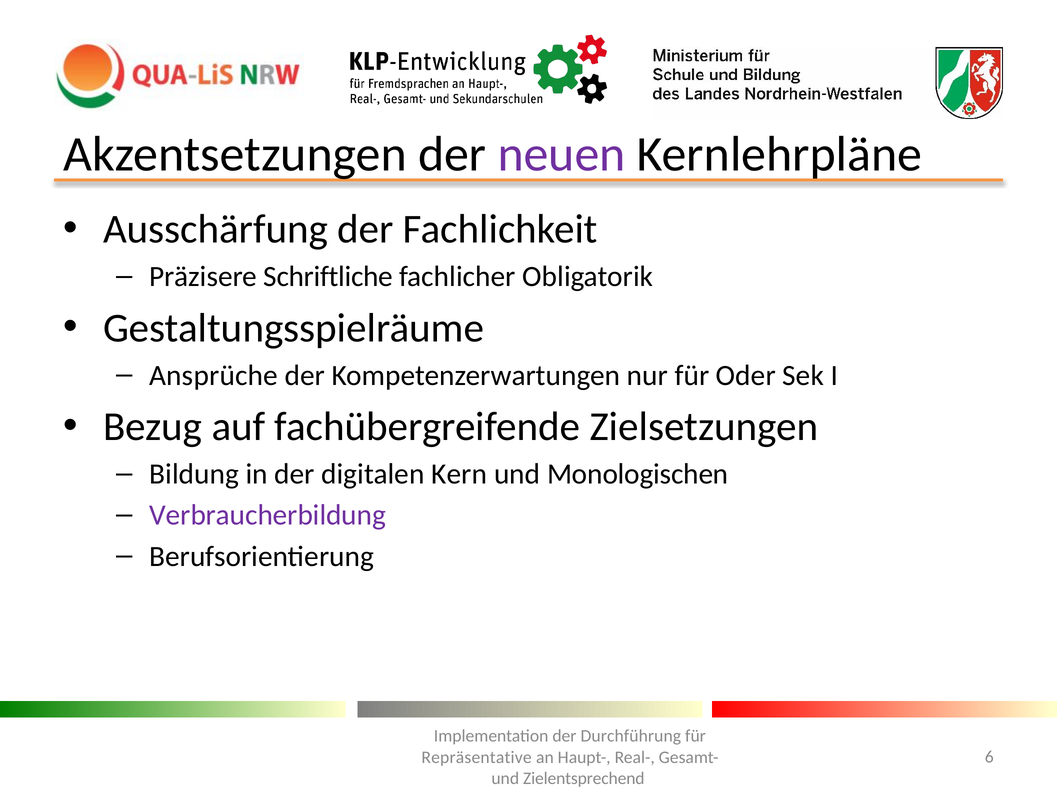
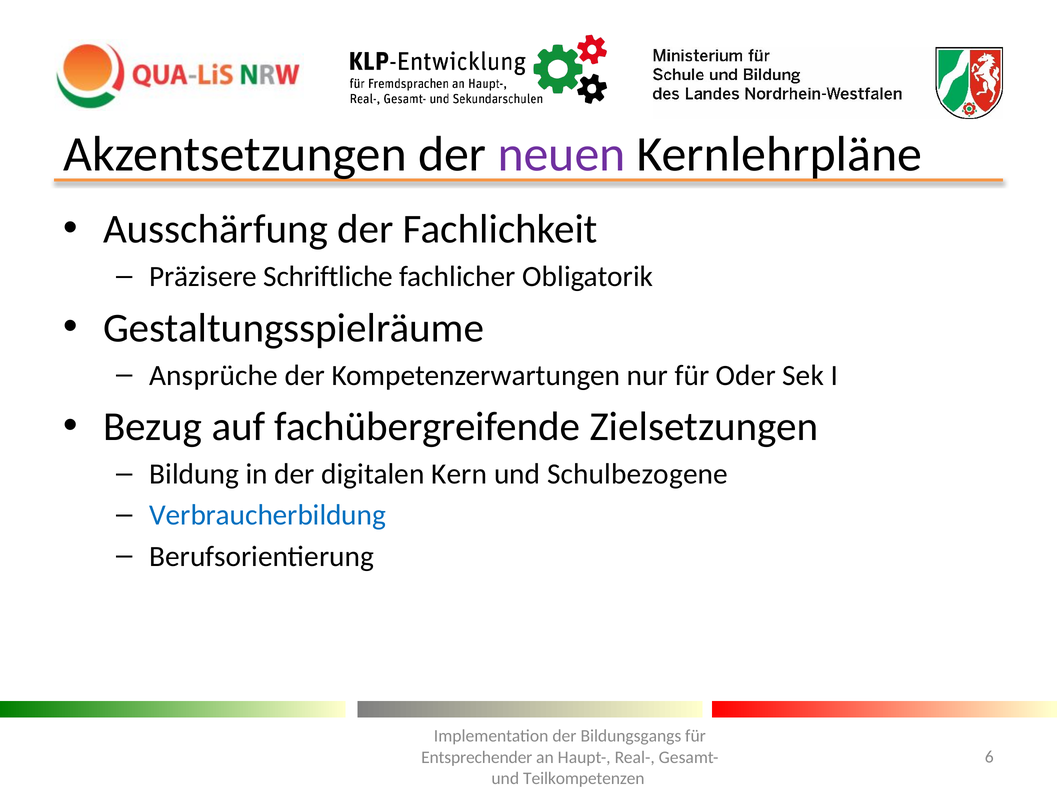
Monologischen: Monologischen -> Schulbezogene (638, 474)
Verbraucherbildung colour: purple -> blue (268, 515)
Durchführung: Durchführung -> Bildungsgangs (631, 736)
Repräsentative: Repräsentative -> Entsprechender (477, 757)
Zielentsprechend: Zielentsprechend -> Teilkompetenzen (584, 778)
